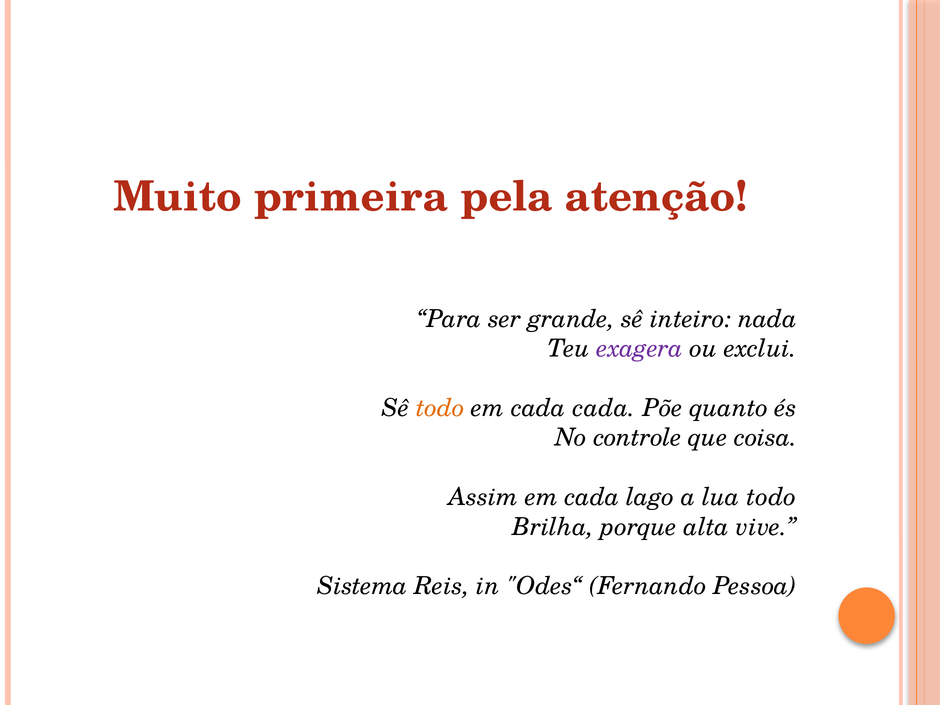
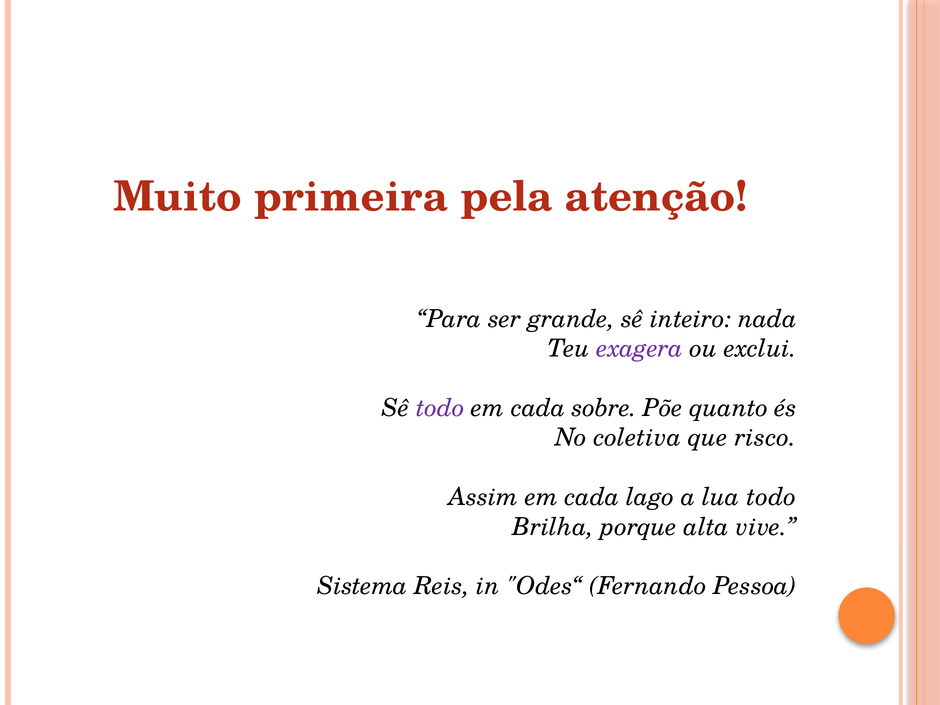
todo colour: orange -> purple (440, 408)
cada cada: cada -> sobre (604, 408)
controle: controle -> coletiva (637, 438)
coisa: coisa -> risco (765, 438)
